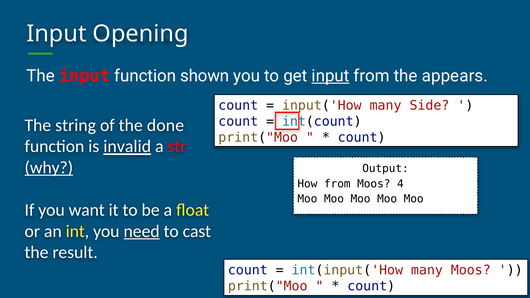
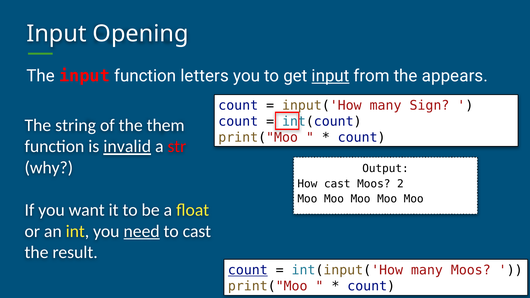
shown: shown -> letters (205, 76)
Side: Side -> Sign (429, 106)
done: done -> them (166, 125)
why underline: present -> none (49, 168)
How from: from -> cast (337, 184)
4: 4 -> 2 (400, 184)
count underline: none -> present (248, 270)
